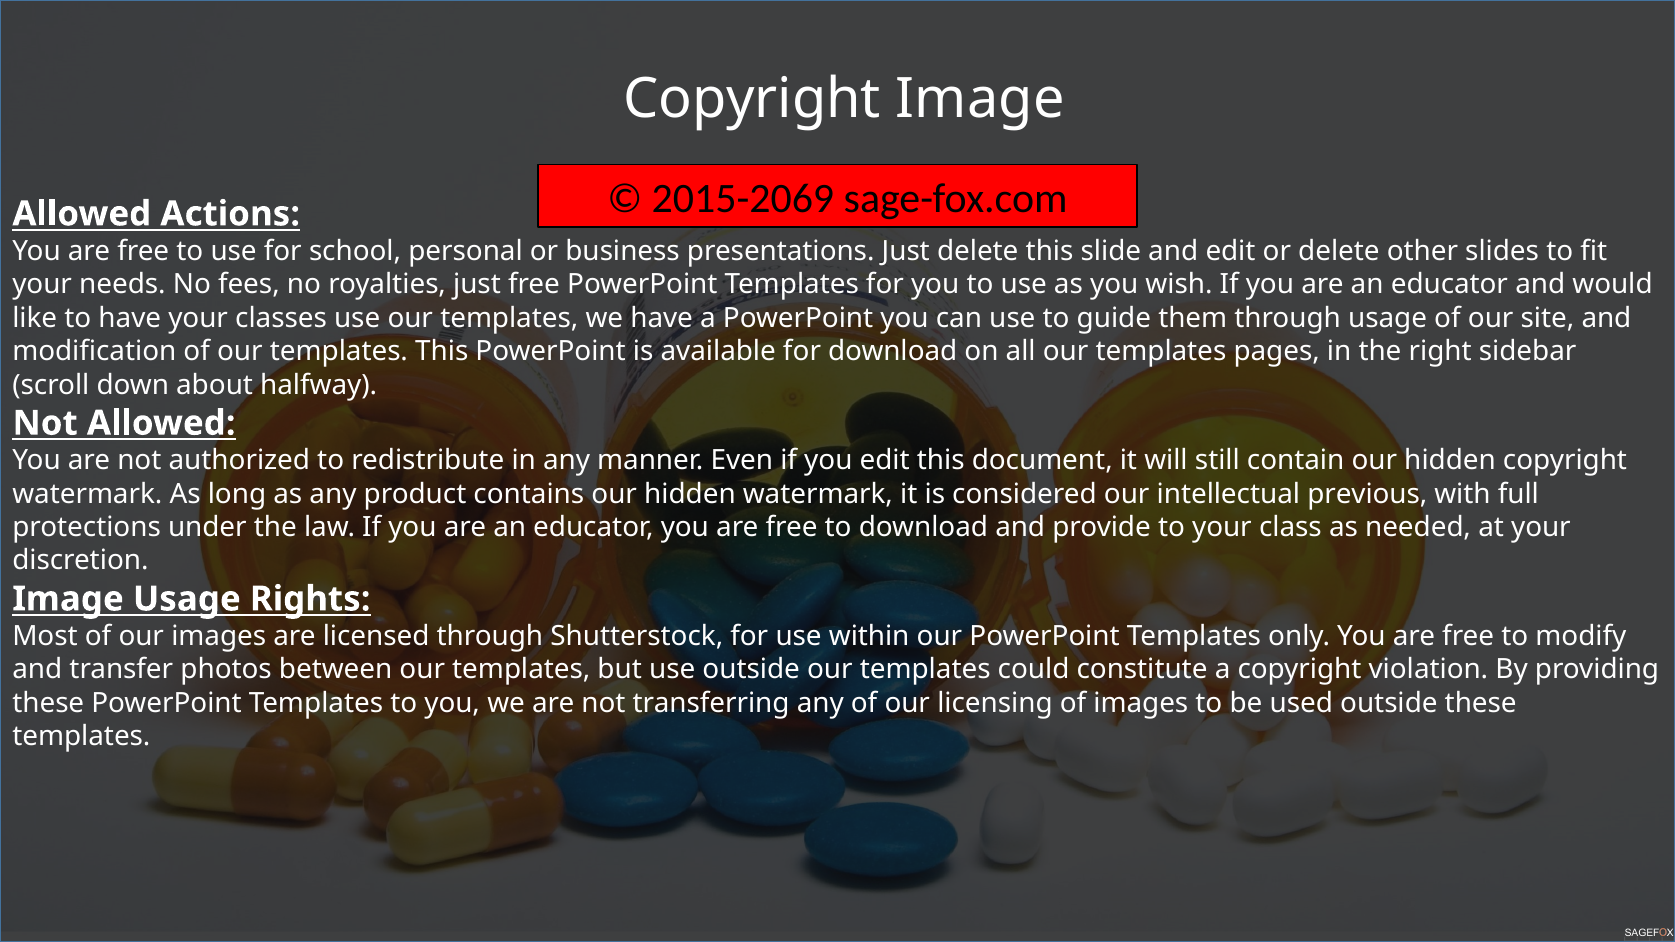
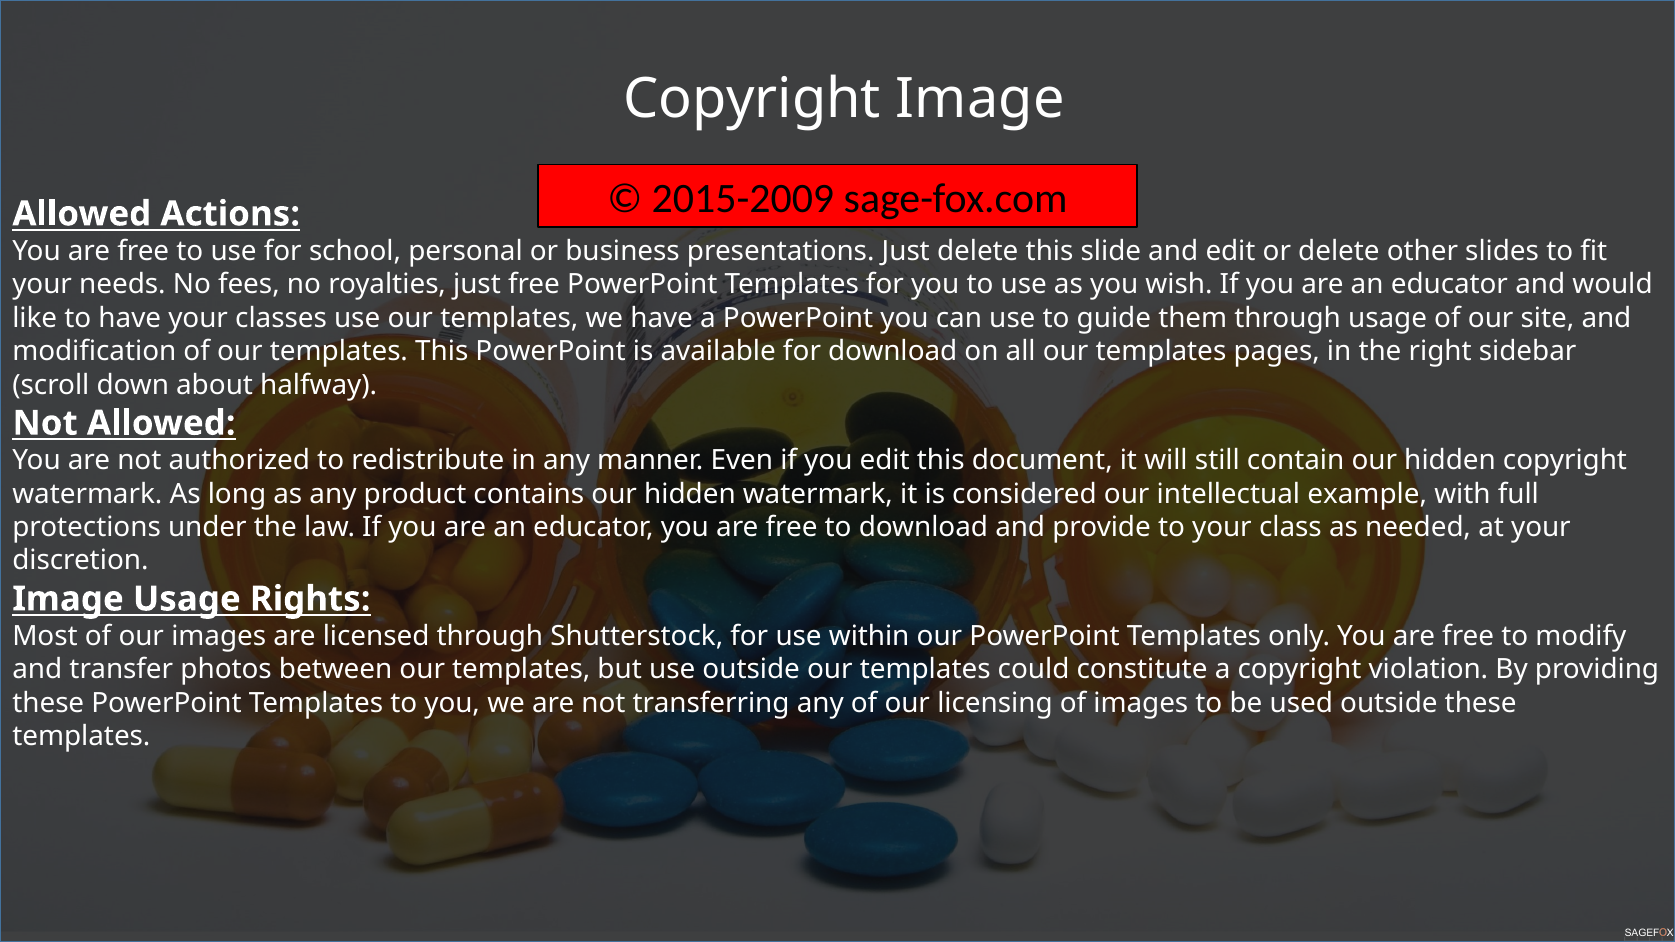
2015-2069: 2015-2069 -> 2015-2009 (743, 199)
previous: previous -> example (1367, 494)
